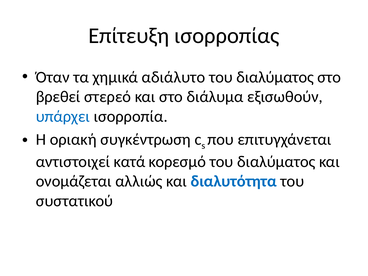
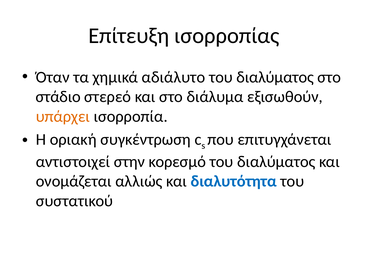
βρεθεί: βρεθεί -> στάδιο (58, 97)
υπάρχει colour: blue -> orange (63, 116)
κατά: κατά -> στην (129, 162)
